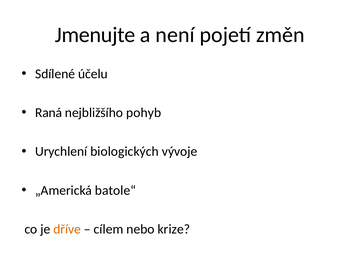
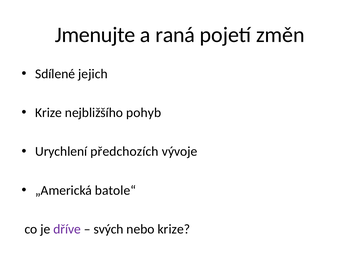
není: není -> raná (175, 35)
účelu: účelu -> jejich (93, 74)
Raná: Raná -> Krize (49, 113)
biologických: biologických -> předchozích (124, 152)
dříve colour: orange -> purple (67, 229)
cílem: cílem -> svých (109, 229)
